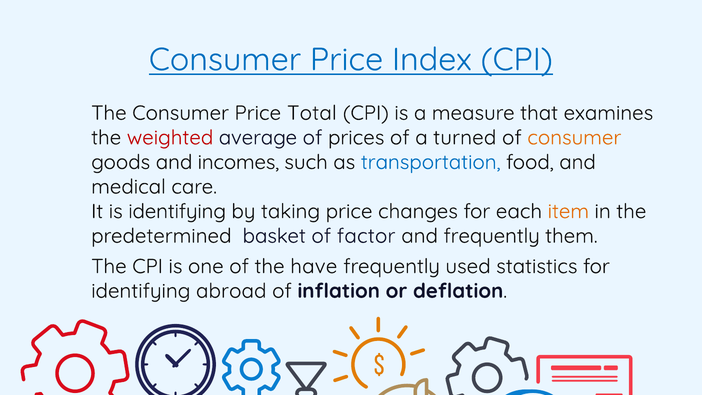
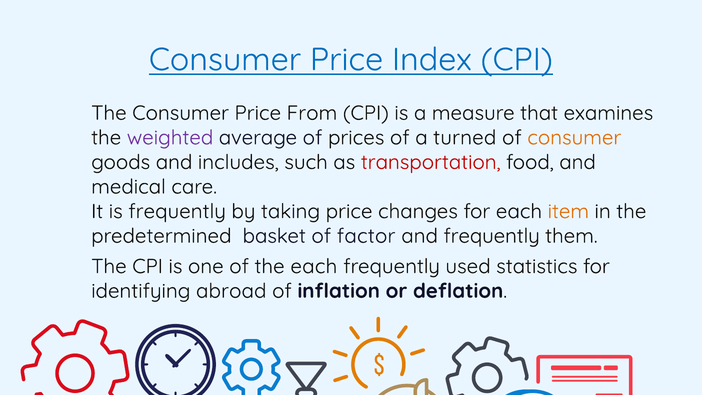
Total: Total -> From (312, 113)
weighted colour: red -> purple (170, 138)
incomes: incomes -> includes (238, 162)
transportation colour: blue -> red (431, 162)
is identifying: identifying -> frequently (177, 211)
the have: have -> each (314, 266)
